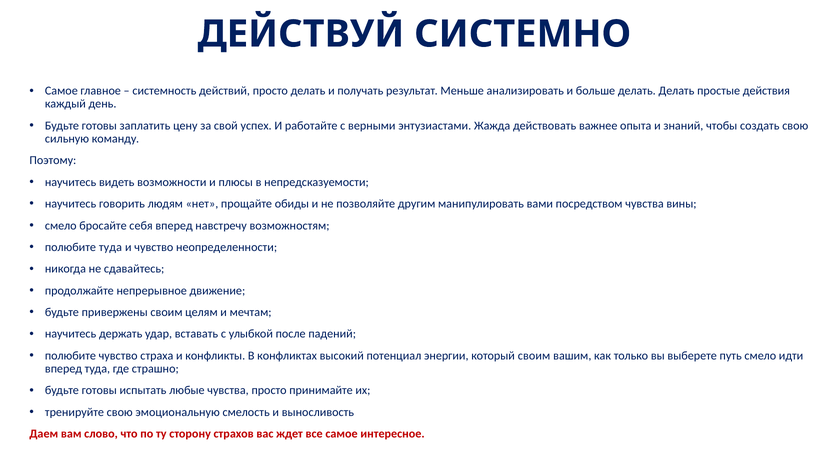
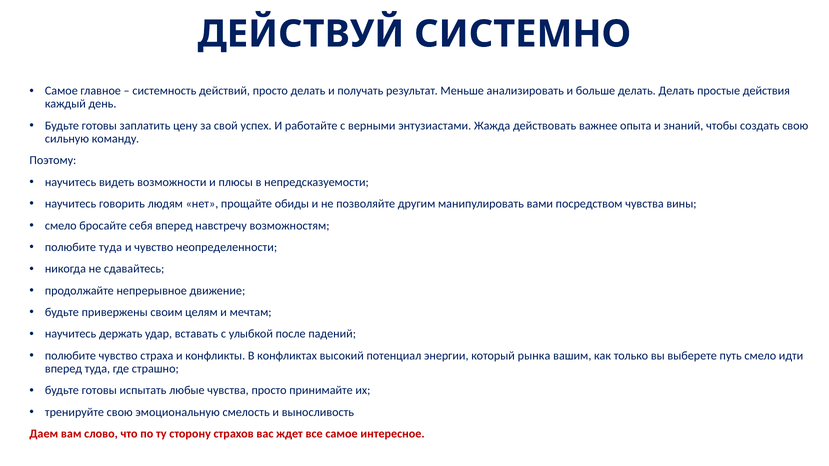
который своим: своим -> рынка (534, 356)
